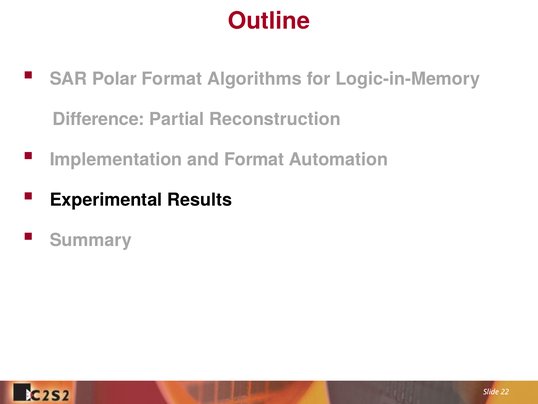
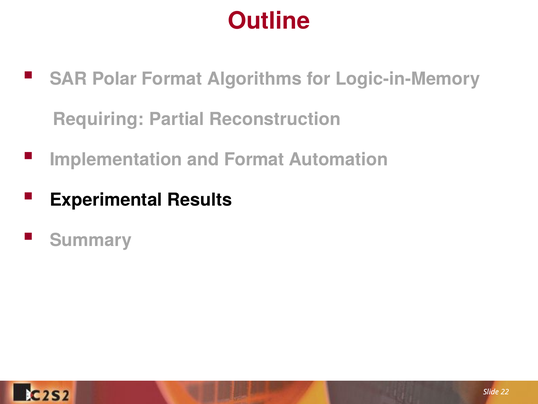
Difference: Difference -> Requiring (98, 119)
